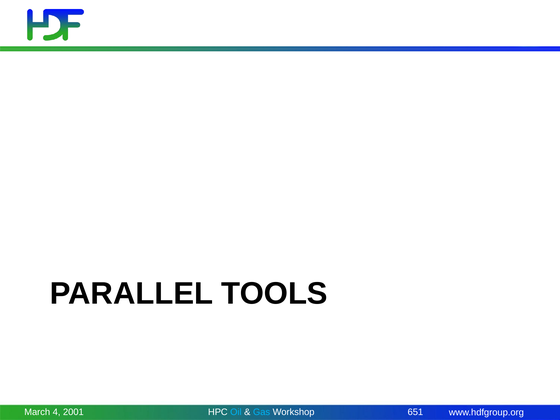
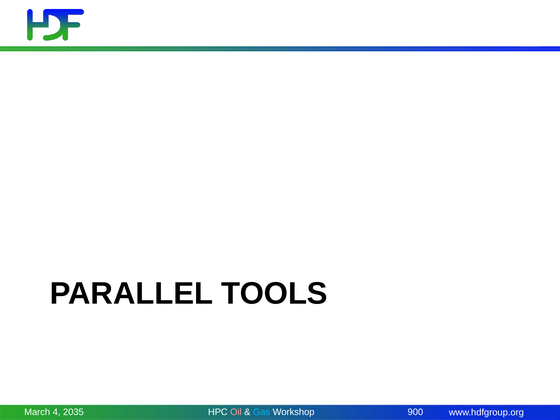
2001: 2001 -> 2035 (73, 412)
Oil colour: light blue -> pink (236, 412)
651: 651 -> 900 (415, 412)
